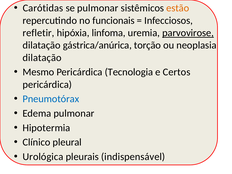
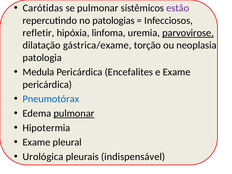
estão colour: orange -> purple (178, 8)
funcionais: funcionais -> patologias (114, 20)
gástrica/anúrica: gástrica/anúrica -> gástrica/exame (97, 45)
dilatação: dilatação -> patologia (42, 58)
Mesmo: Mesmo -> Medula (38, 72)
Tecnologia: Tecnologia -> Encefalites (129, 72)
e Certos: Certos -> Exame (177, 72)
pulmonar underline: none -> present (74, 113)
Clínico: Clínico -> Exame (36, 142)
